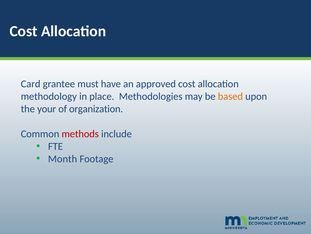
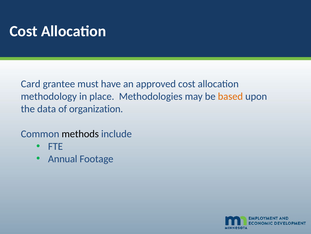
your: your -> data (47, 109)
methods colour: red -> black (80, 134)
Month: Month -> Annual (63, 158)
